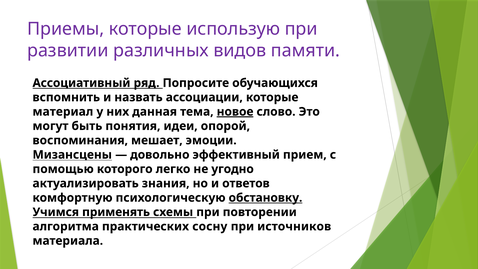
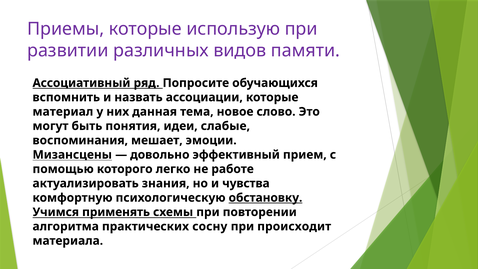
новое underline: present -> none (235, 112)
опорой: опорой -> слабые (225, 126)
угодно: угодно -> работе (233, 169)
ответов: ответов -> чувства (246, 183)
источников: источников -> происходит (294, 226)
